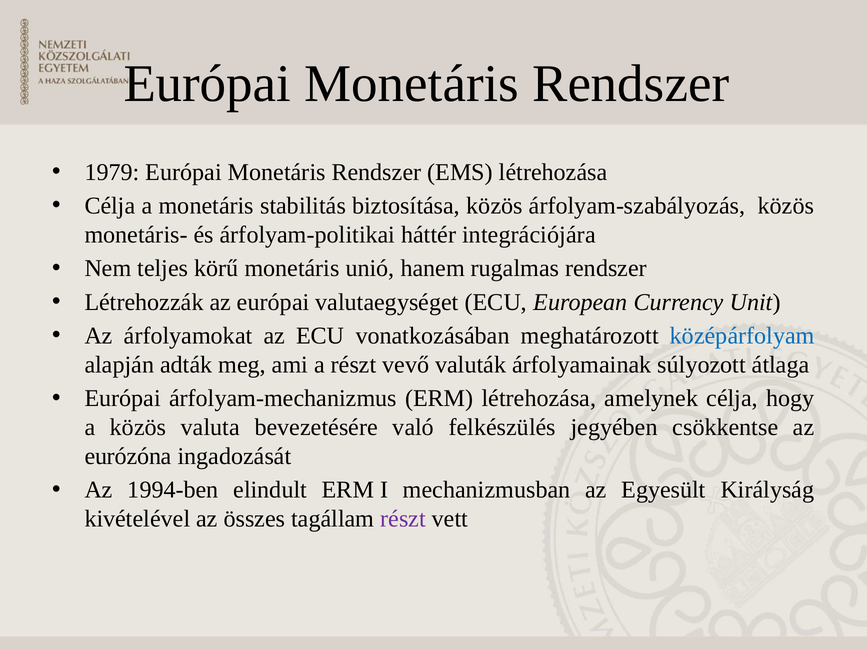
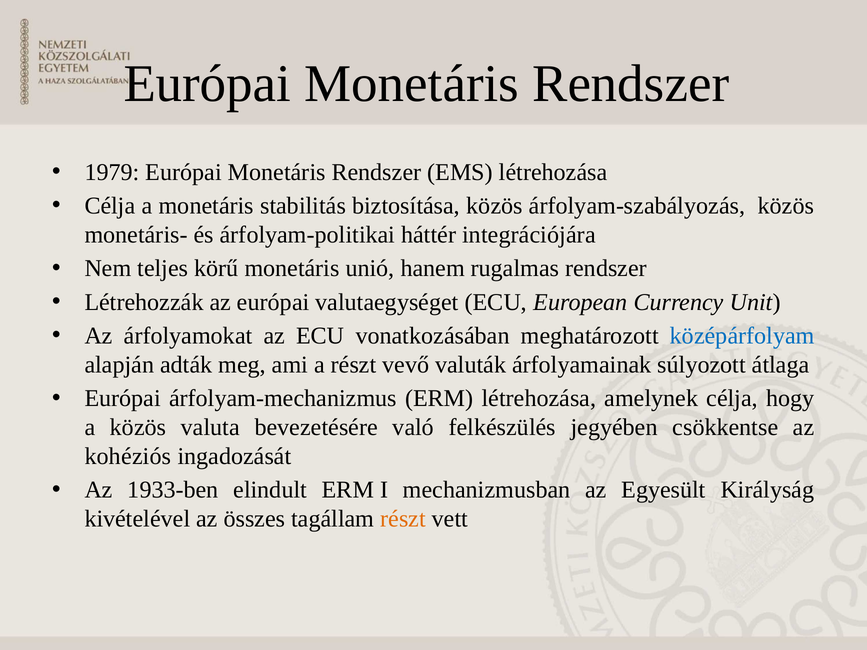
eurózóna: eurózóna -> kohéziós (128, 456)
1994-ben: 1994-ben -> 1933-ben (173, 490)
részt colour: purple -> orange (403, 519)
